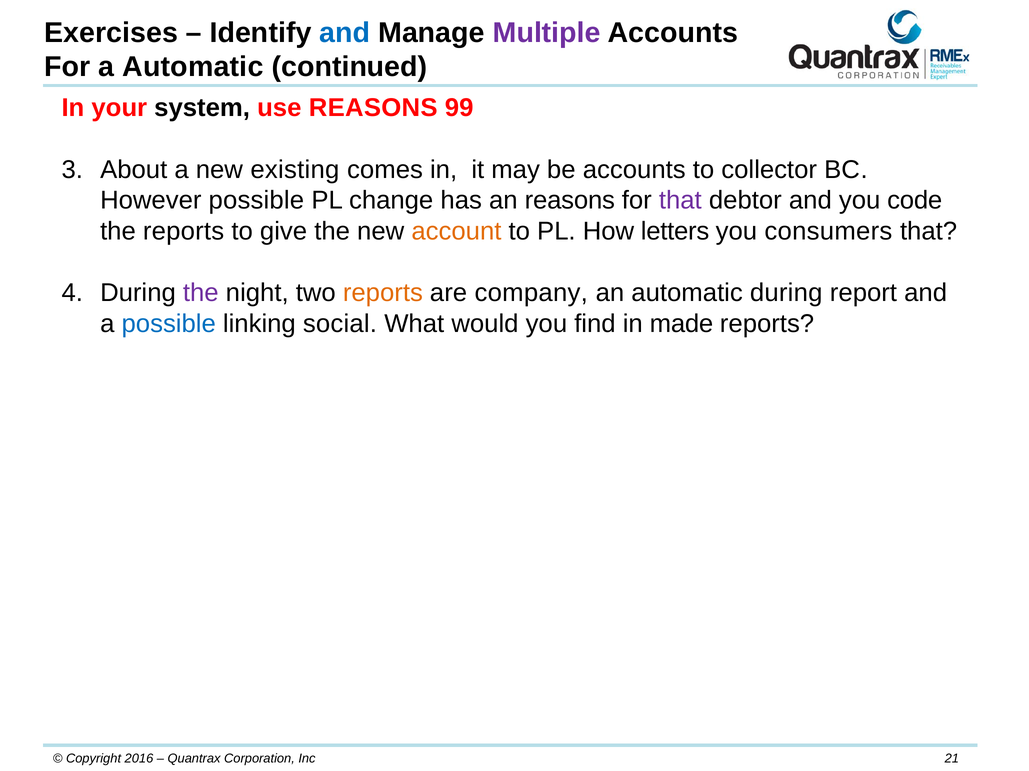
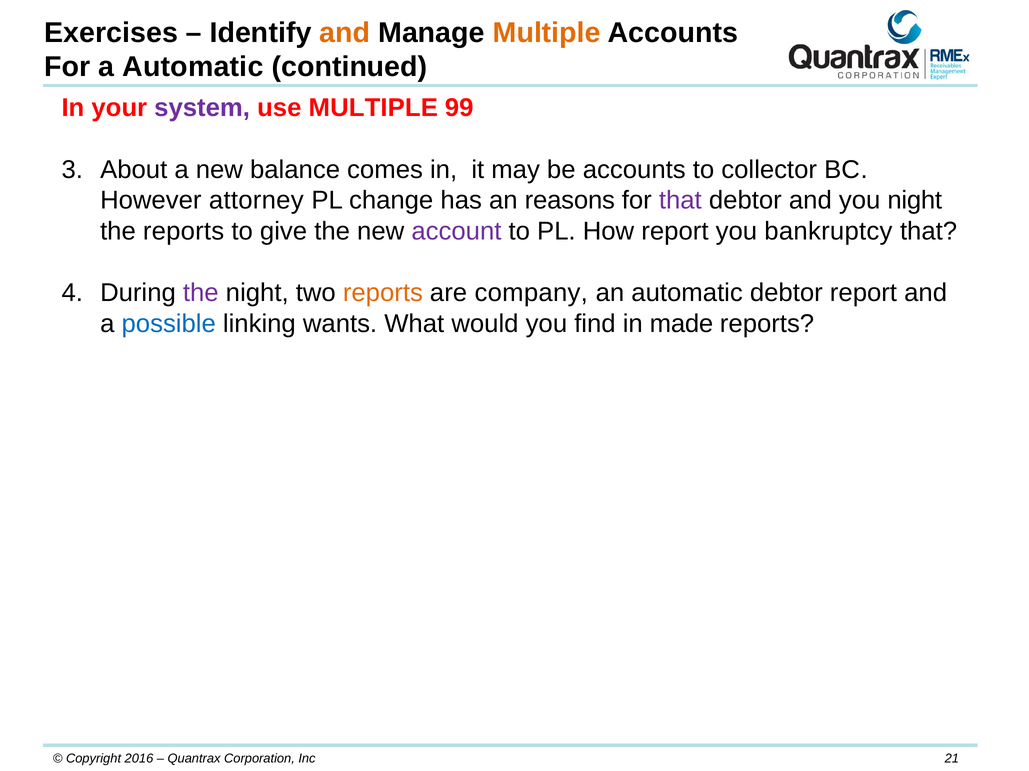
and colour: blue -> orange (345, 33)
Multiple colour: purple -> orange (547, 33)
system colour: black -> purple (202, 108)
use REASONS: REASONS -> MULTIPLE (373, 108)
existing: existing -> balance (295, 170)
However possible: possible -> attorney (256, 201)
you code: code -> night (915, 201)
account colour: orange -> purple (456, 232)
How letters: letters -> report (675, 232)
consumers: consumers -> bankruptcy (828, 232)
automatic during: during -> debtor (786, 293)
social: social -> wants (340, 324)
